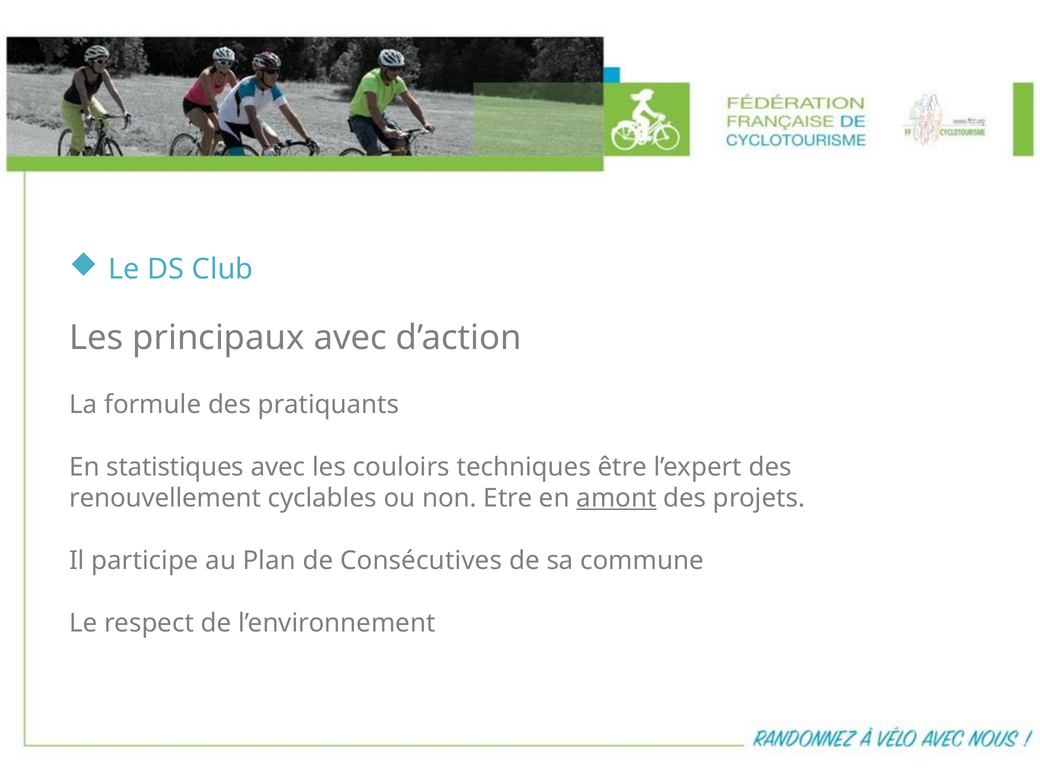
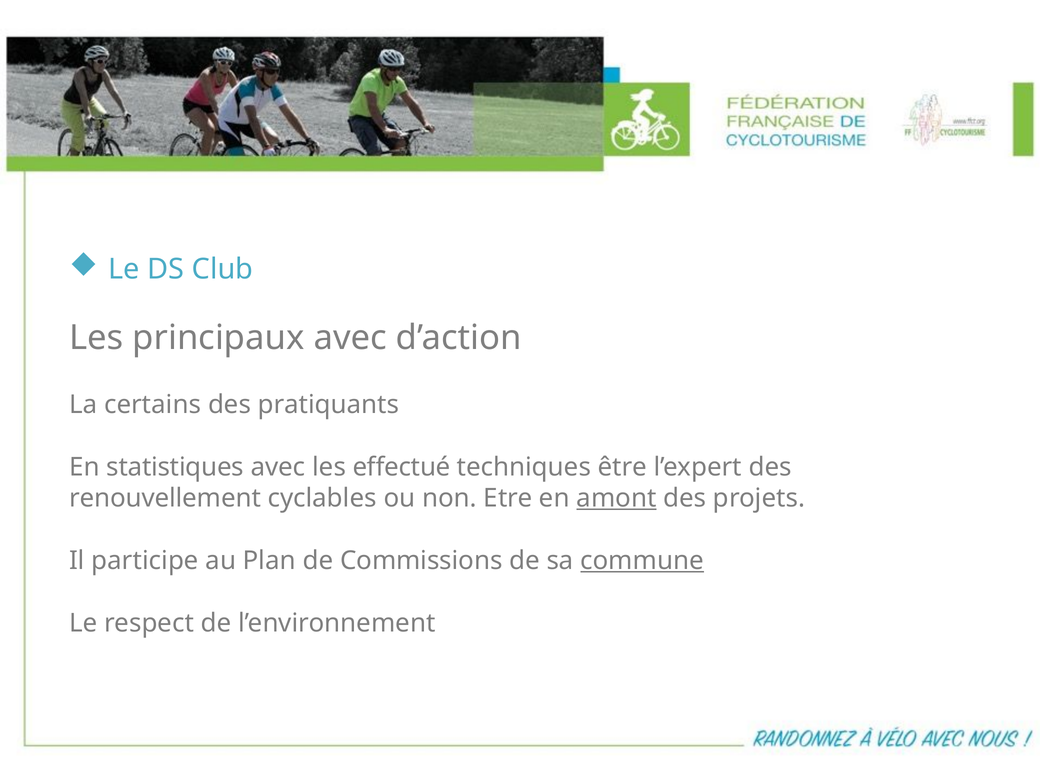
formule: formule -> certains (153, 405)
couloirs: couloirs -> effectué (402, 467)
Consécutives: Consécutives -> Commissions (421, 561)
commune underline: none -> present (642, 561)
